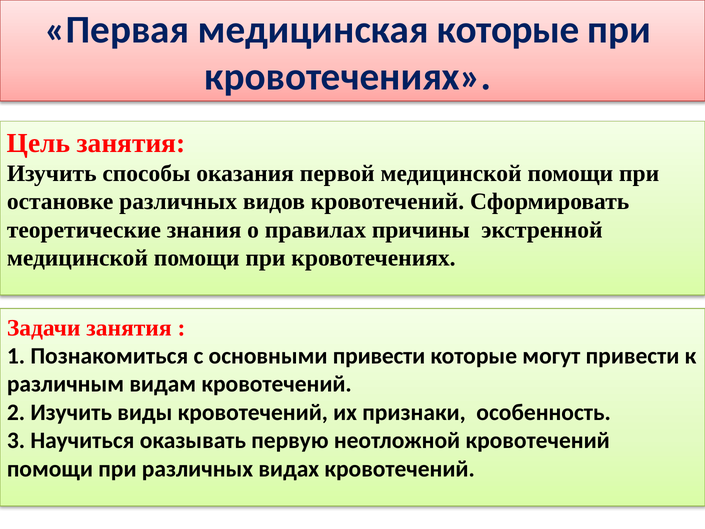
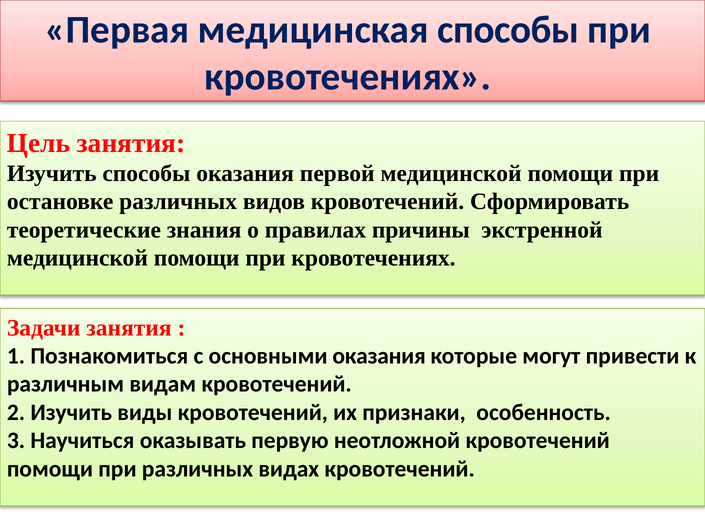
медицинская которые: которые -> способы (508, 30)
основными привести: привести -> оказания (379, 356)
